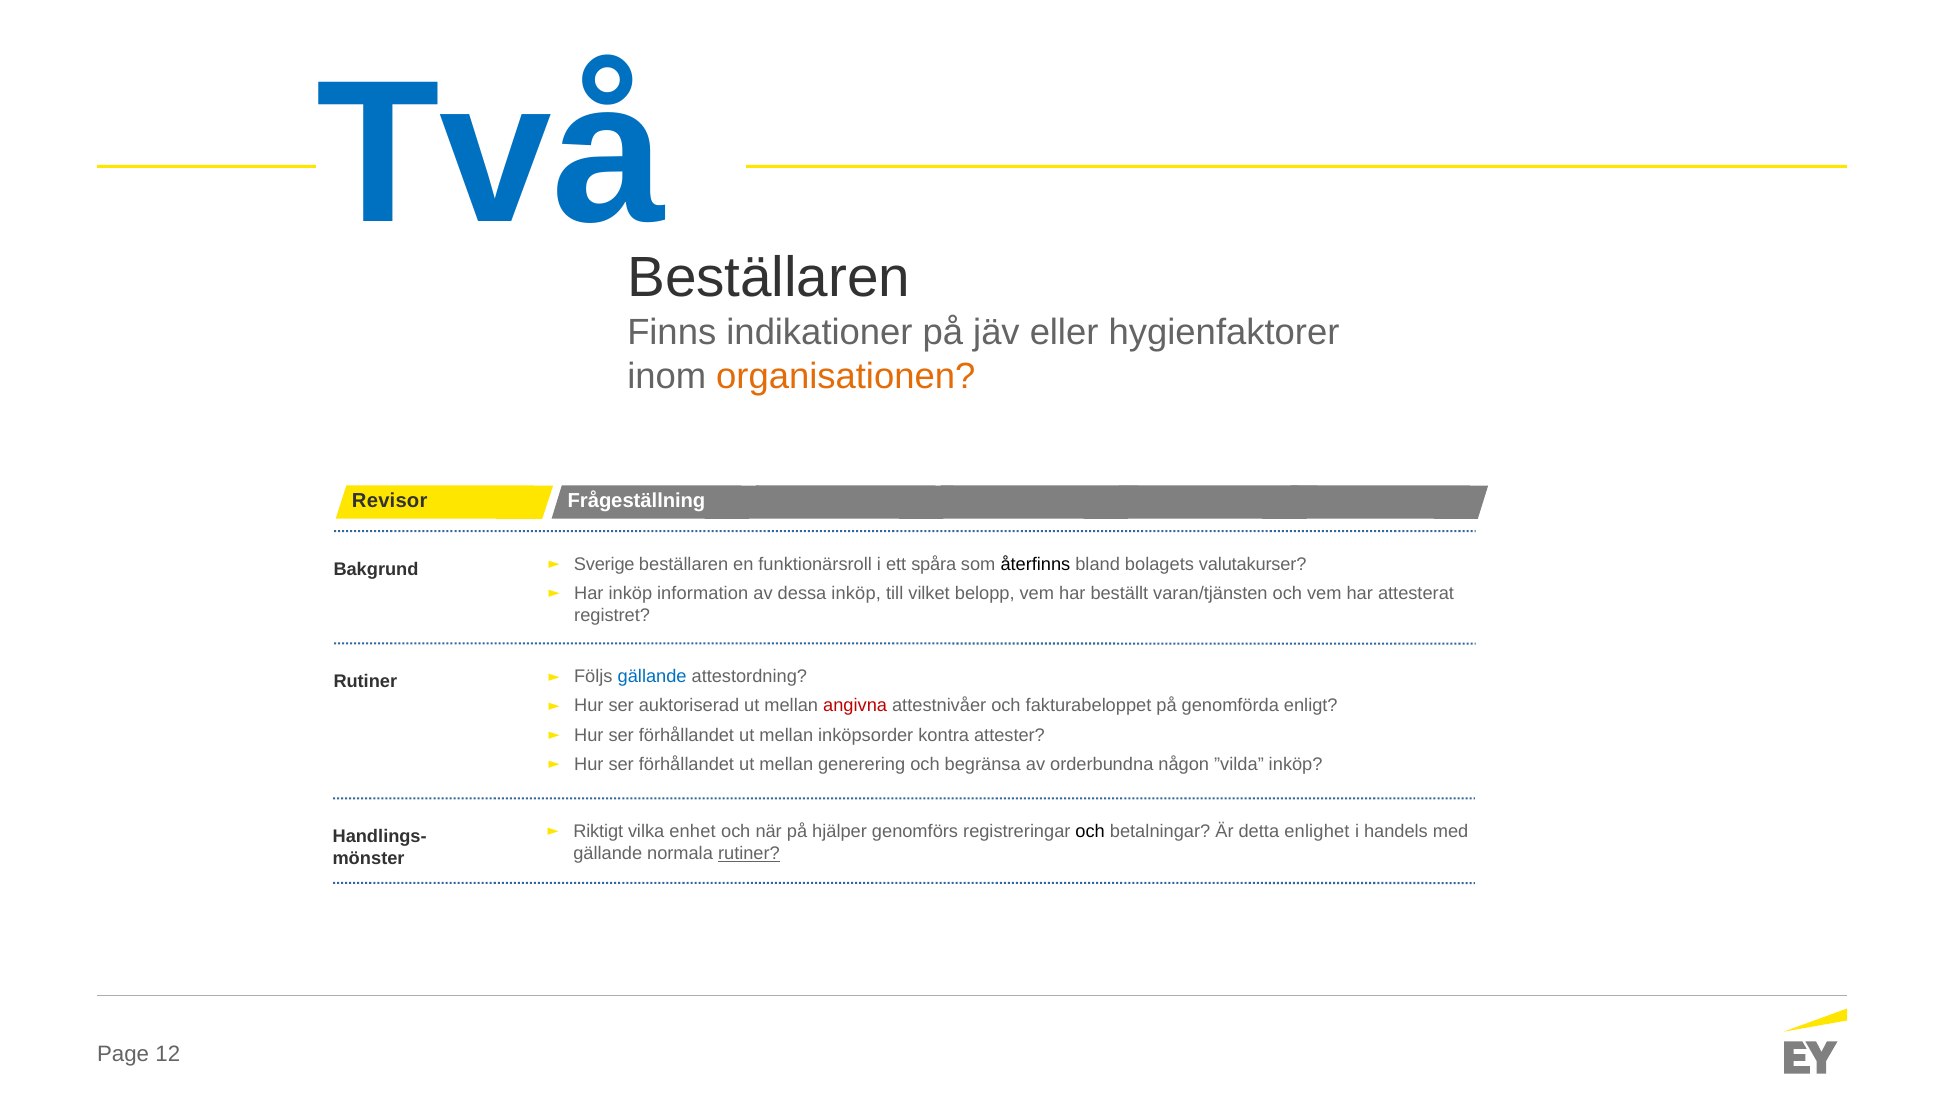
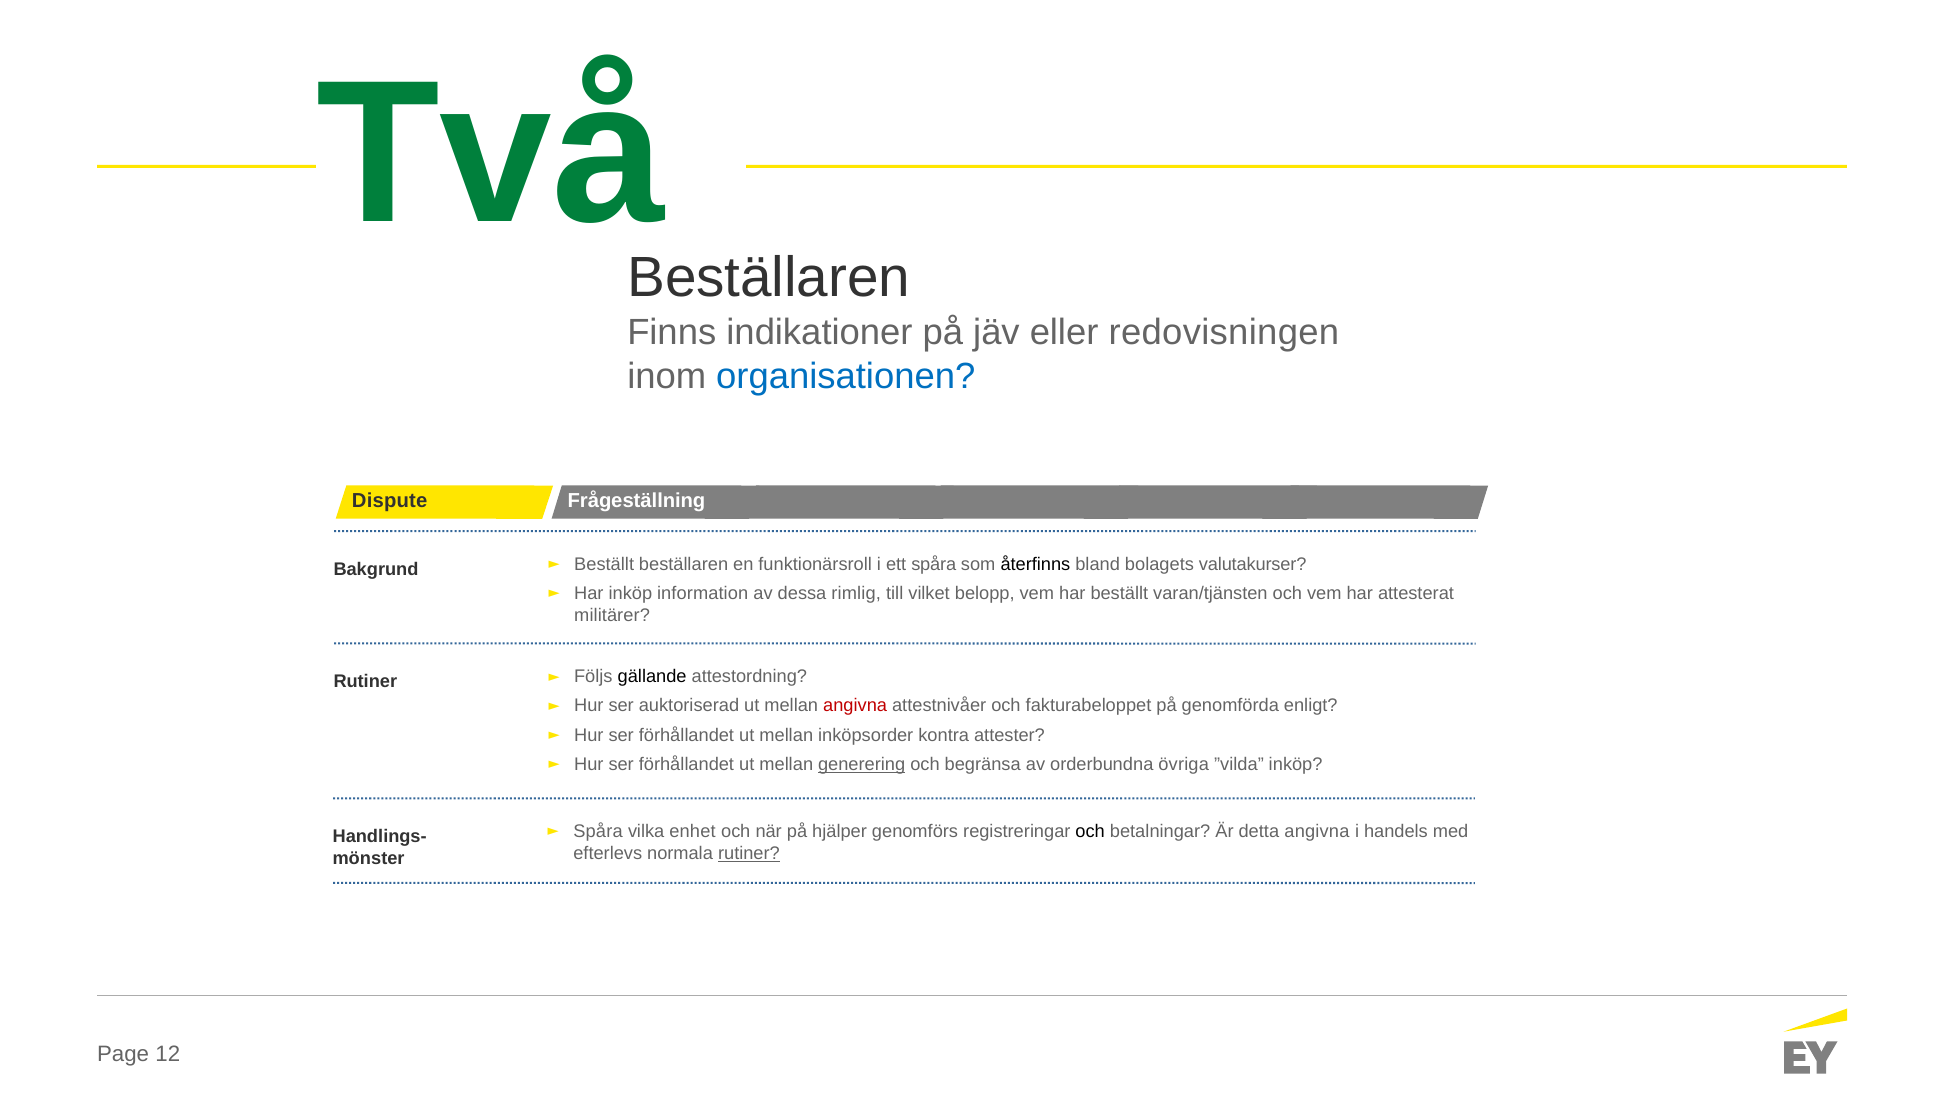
Två colour: blue -> green (491, 154)
hygienfaktorer: hygienfaktorer -> redovisningen (1224, 332)
organisationen colour: orange -> blue (846, 376)
Revisor: Revisor -> Dispute (390, 501)
Sverige: Sverige -> Beställt (604, 564)
dessa inköp: inköp -> rimlig (856, 593)
registret: registret -> militärer (612, 615)
gällande colour: blue -> black (652, 677)
generering underline: none -> present (862, 764)
någon: någon -> övriga (1184, 764)
Riktigt: Riktigt -> Spåra (598, 831)
detta enlighet: enlighet -> angivna (1317, 831)
gällande: gällande -> efterlevs (608, 853)
